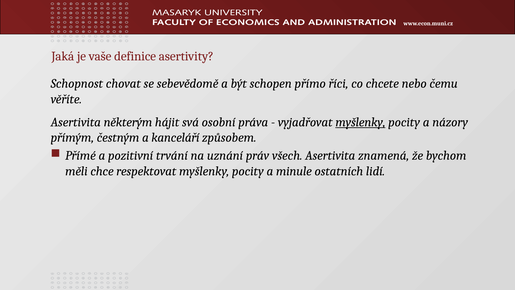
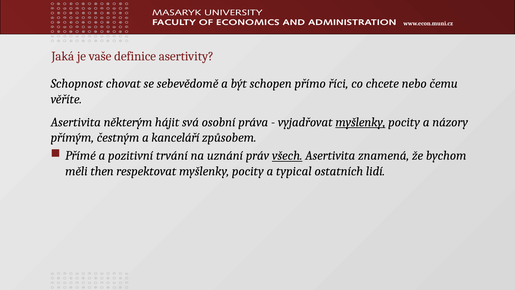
všech underline: none -> present (287, 156)
chce: chce -> then (102, 171)
minule: minule -> typical (294, 171)
